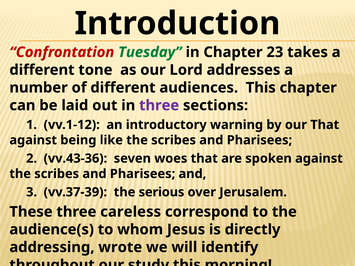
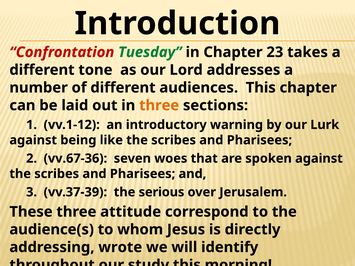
three colour: purple -> orange (159, 105)
our That: That -> Lurk (325, 125)
vv.43-36: vv.43-36 -> vv.67-36 (75, 159)
careless: careless -> attitude (131, 212)
